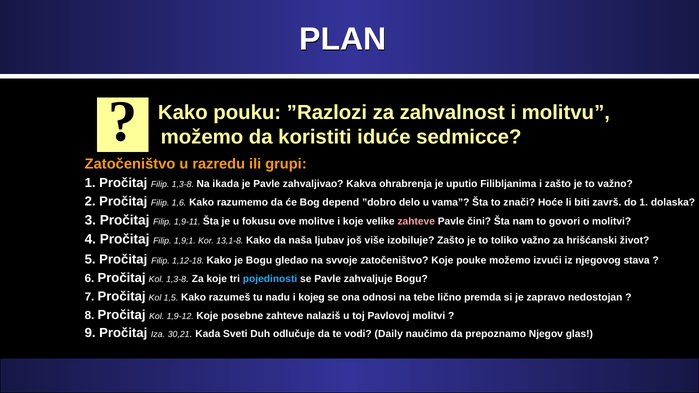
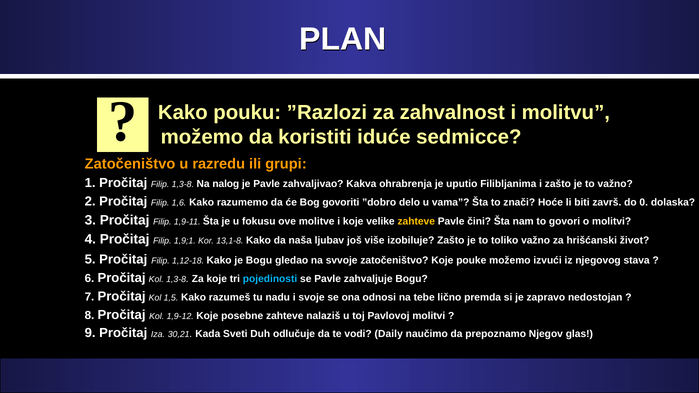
ikada: ikada -> nalog (226, 184)
depend: depend -> govoriti (341, 202)
do 1: 1 -> 0 (644, 202)
zahteve colour: pink -> yellow (416, 221)
kojeg: kojeg -> svoje (312, 298)
